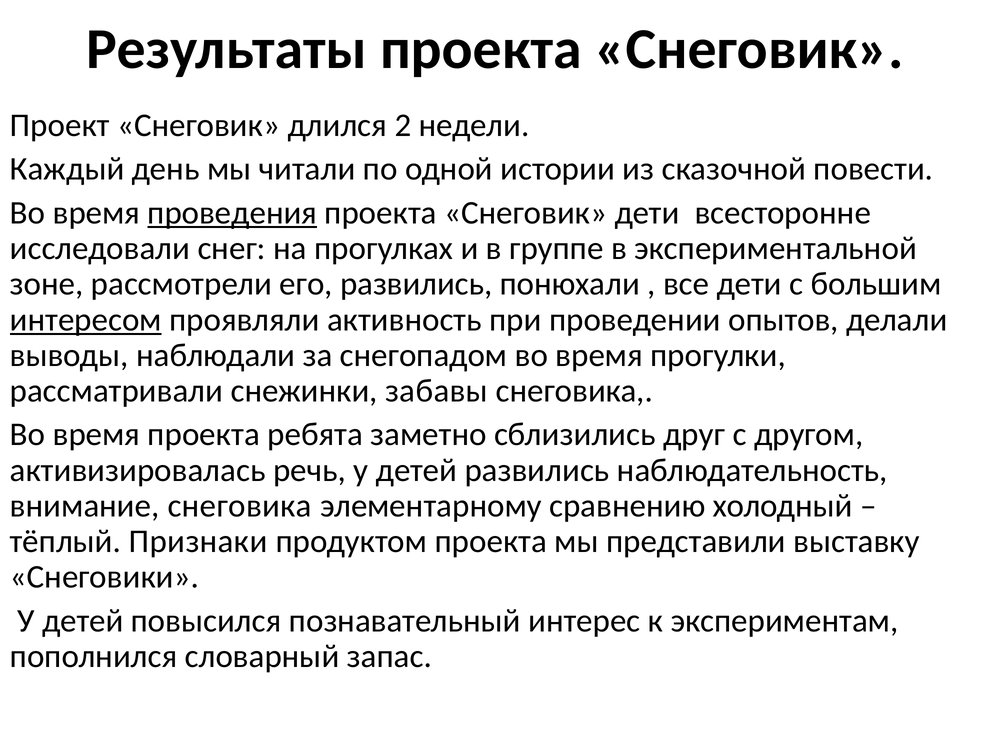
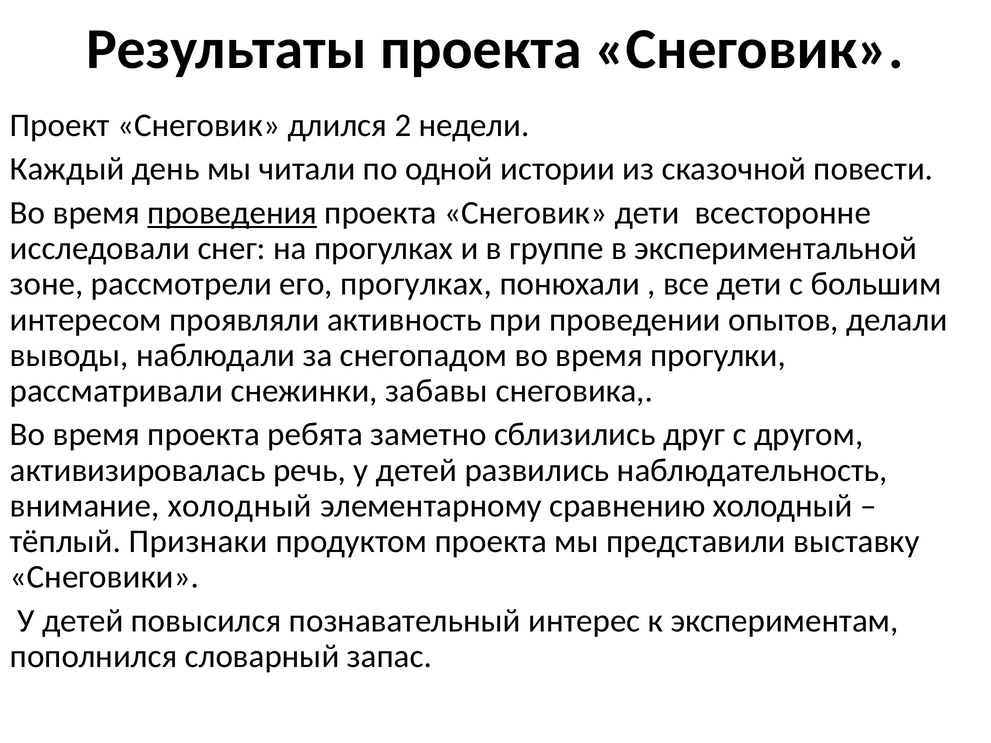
его развились: развились -> прогулках (416, 284)
интересом underline: present -> none (86, 320)
внимание снеговика: снеговика -> холодный (240, 506)
